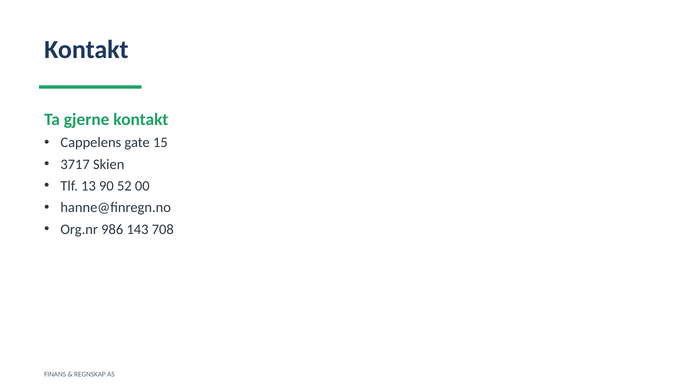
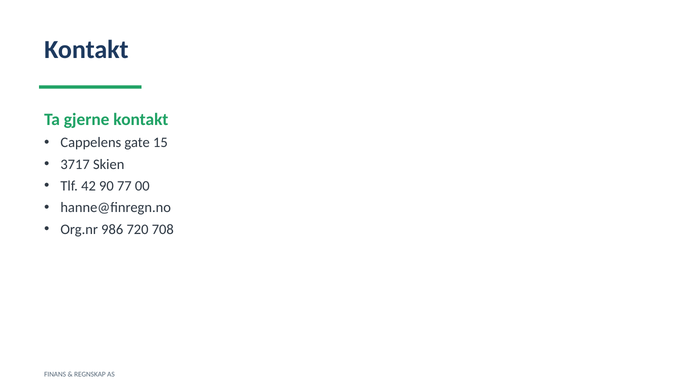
13: 13 -> 42 (88, 186)
52: 52 -> 77 (124, 186)
143: 143 -> 720 (137, 230)
